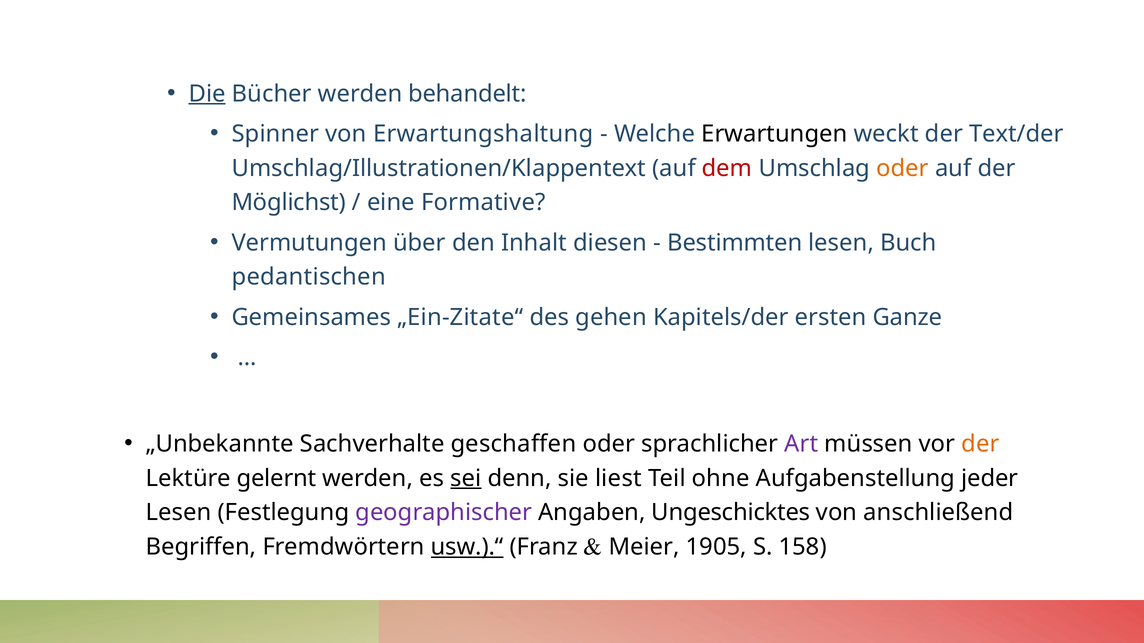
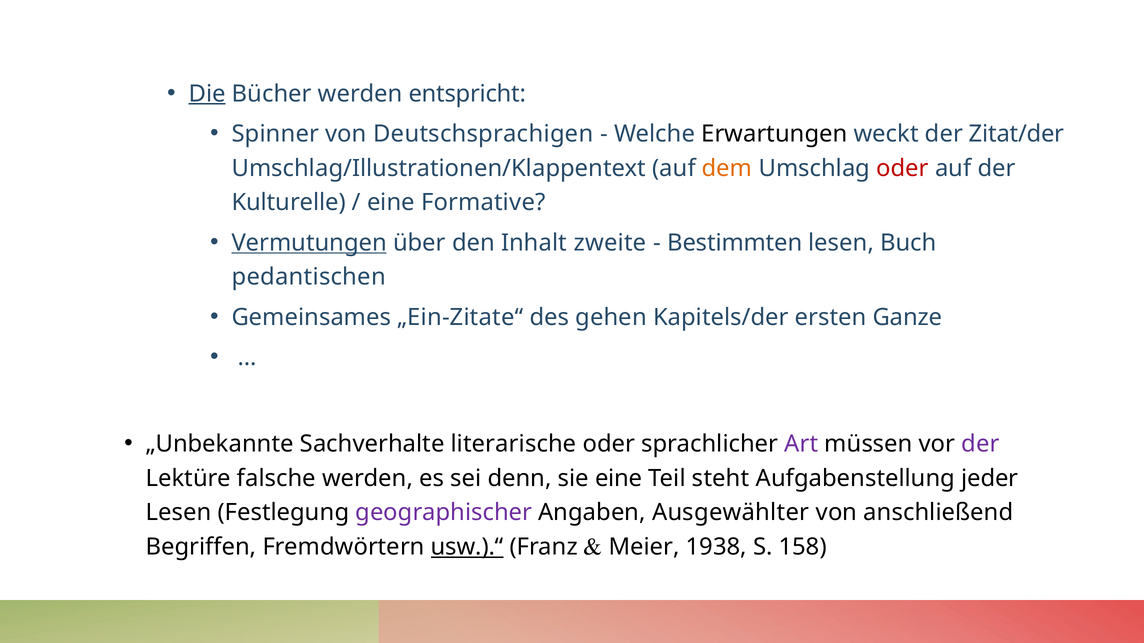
behandelt: behandelt -> entspricht (467, 94)
Erwartungshaltung: Erwartungshaltung -> Deutschsprachigen (483, 134)
Text/der: Text/der -> Zitat/der (1017, 134)
dem colour: red -> orange (727, 168)
oder colour: orange -> red (903, 168)
Möglichst: Möglichst -> Kulturelle (289, 203)
Vermutungen underline: none -> present (309, 243)
diesen: diesen -> zweite (610, 243)
geschaffen: geschaffen -> literarische (513, 444)
der colour: orange -> purple (980, 444)
gelernt: gelernt -> falsche (276, 479)
sei underline: present -> none (466, 479)
sie liest: liest -> eine (619, 479)
ohne: ohne -> steht (721, 479)
Ungeschicktes: Ungeschicktes -> Ausgewählter (731, 513)
1905: 1905 -> 1938 (716, 547)
